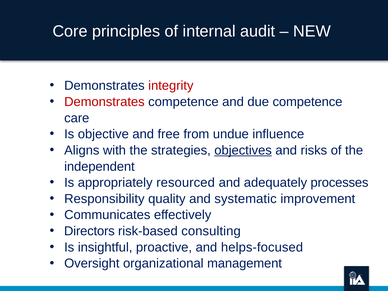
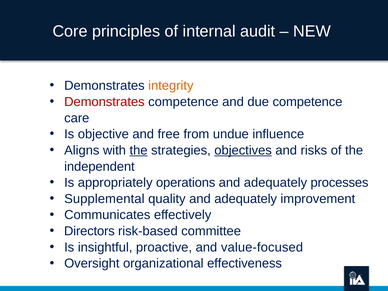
integrity colour: red -> orange (171, 86)
the underline: none -> present (139, 150)
resourced: resourced -> operations (186, 183)
Responsibility: Responsibility -> Supplemental (104, 199)
quality and systematic: systematic -> adequately (246, 199)
consulting: consulting -> committee (211, 231)
helps-focused: helps-focused -> value-focused (262, 247)
management: management -> effectiveness (245, 263)
